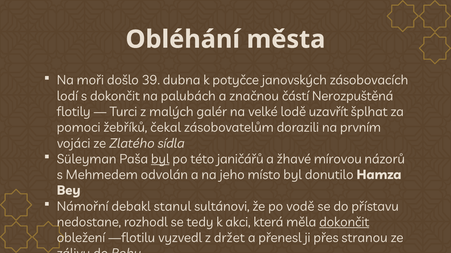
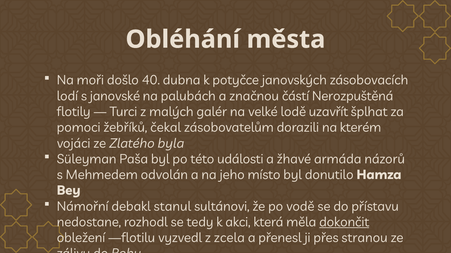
39: 39 -> 40 (151, 81)
s dokončit: dokončit -> janovské (115, 96)
prvním: prvním -> kterém (361, 128)
sídla: sídla -> byla (171, 144)
byl underline: present -> none (160, 160)
janičářů: janičářů -> události (240, 160)
mírovou: mírovou -> armáda (338, 160)
držet: držet -> zcela (229, 238)
